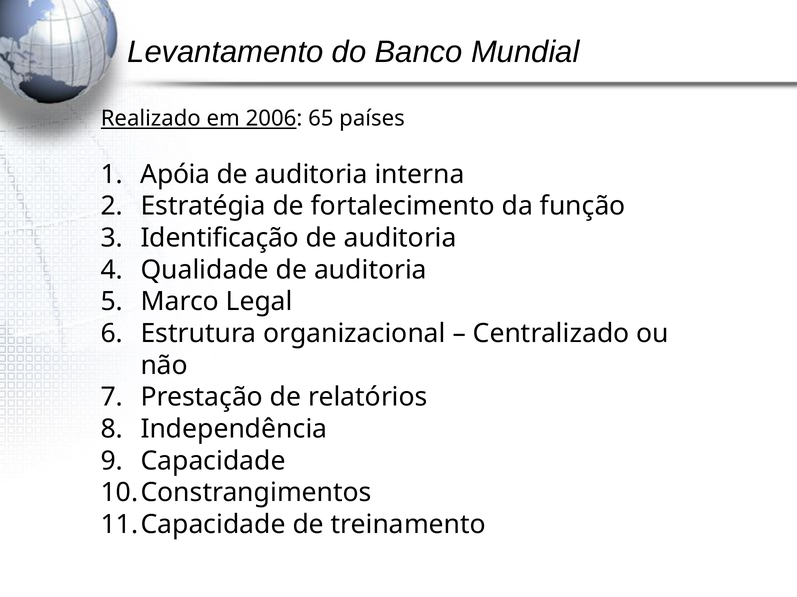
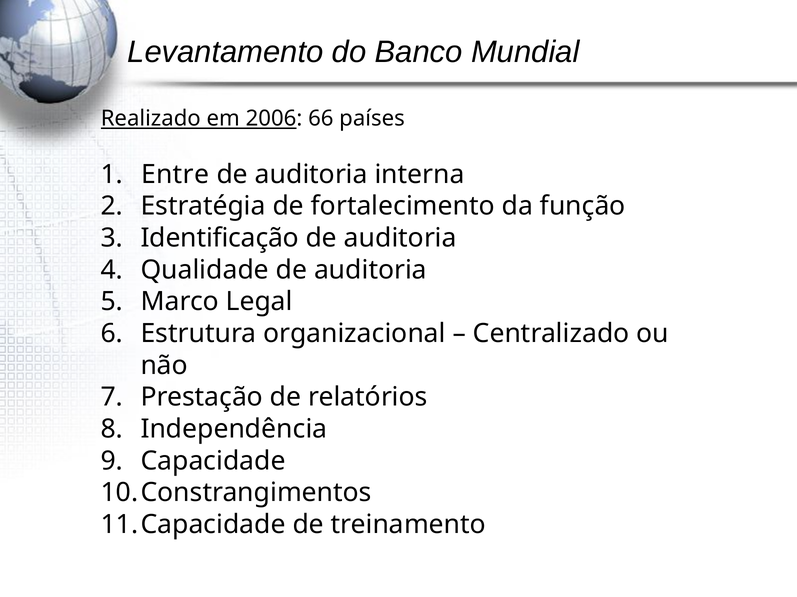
65: 65 -> 66 (321, 118)
Apóia: Apóia -> Entre (175, 174)
